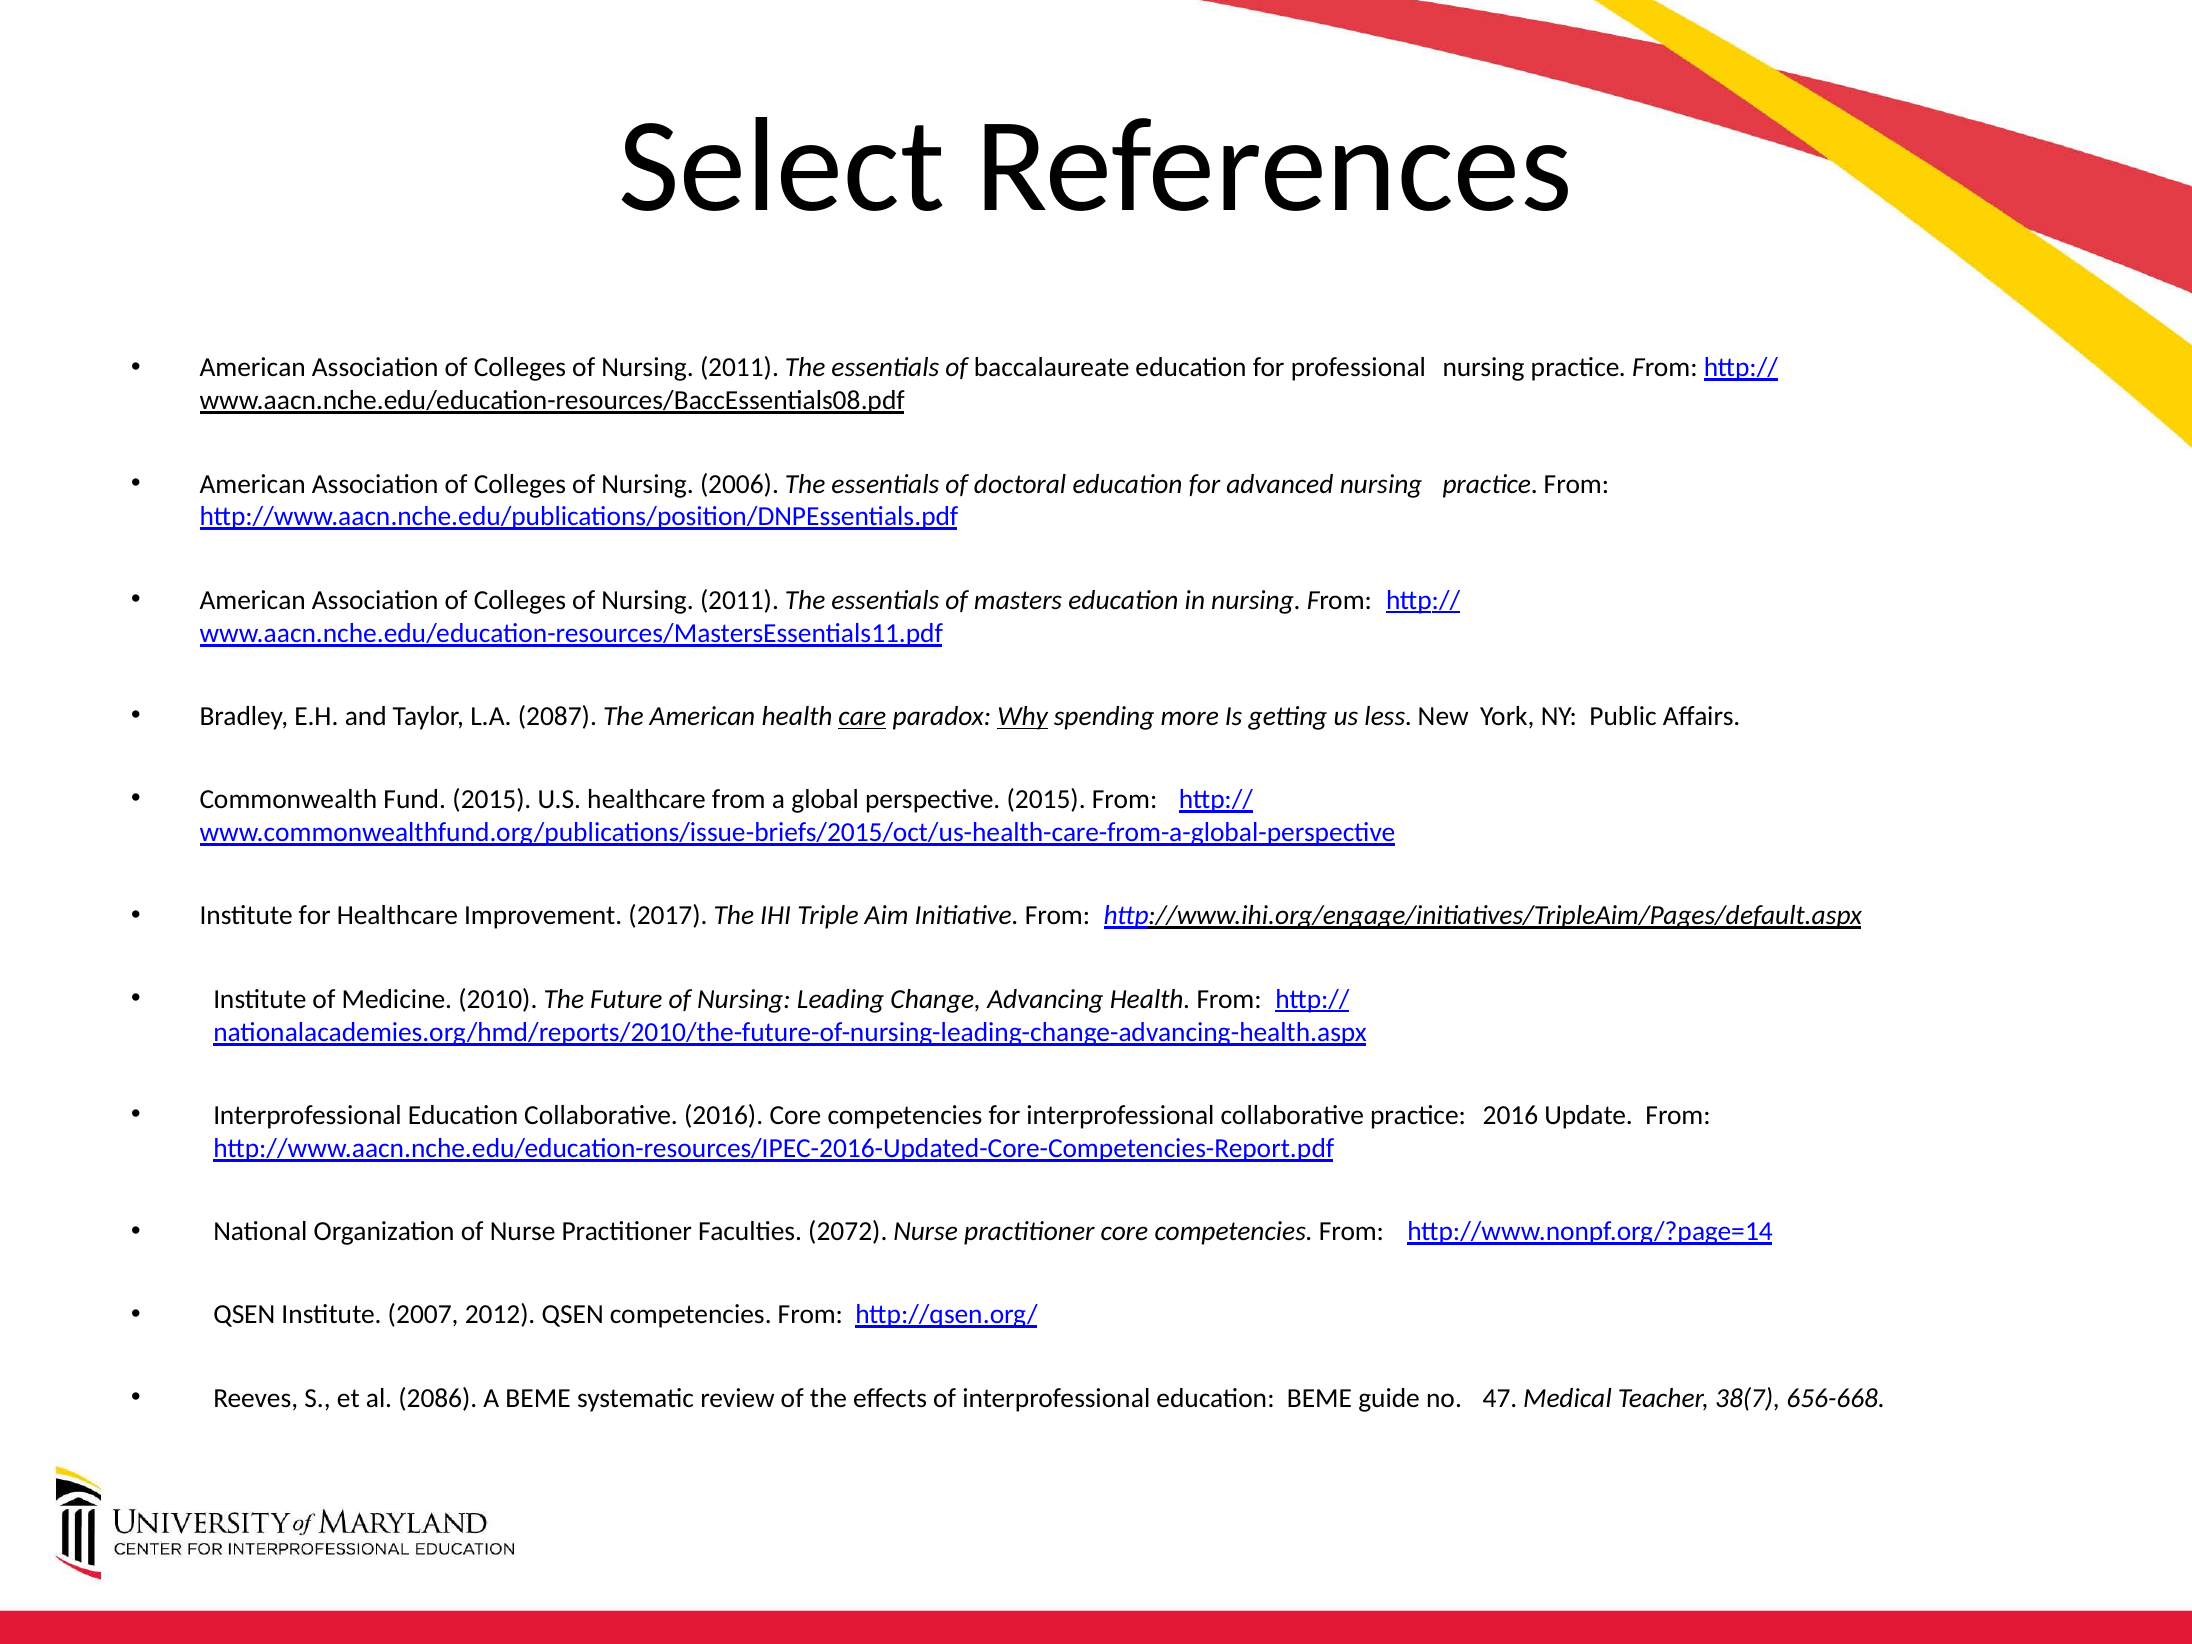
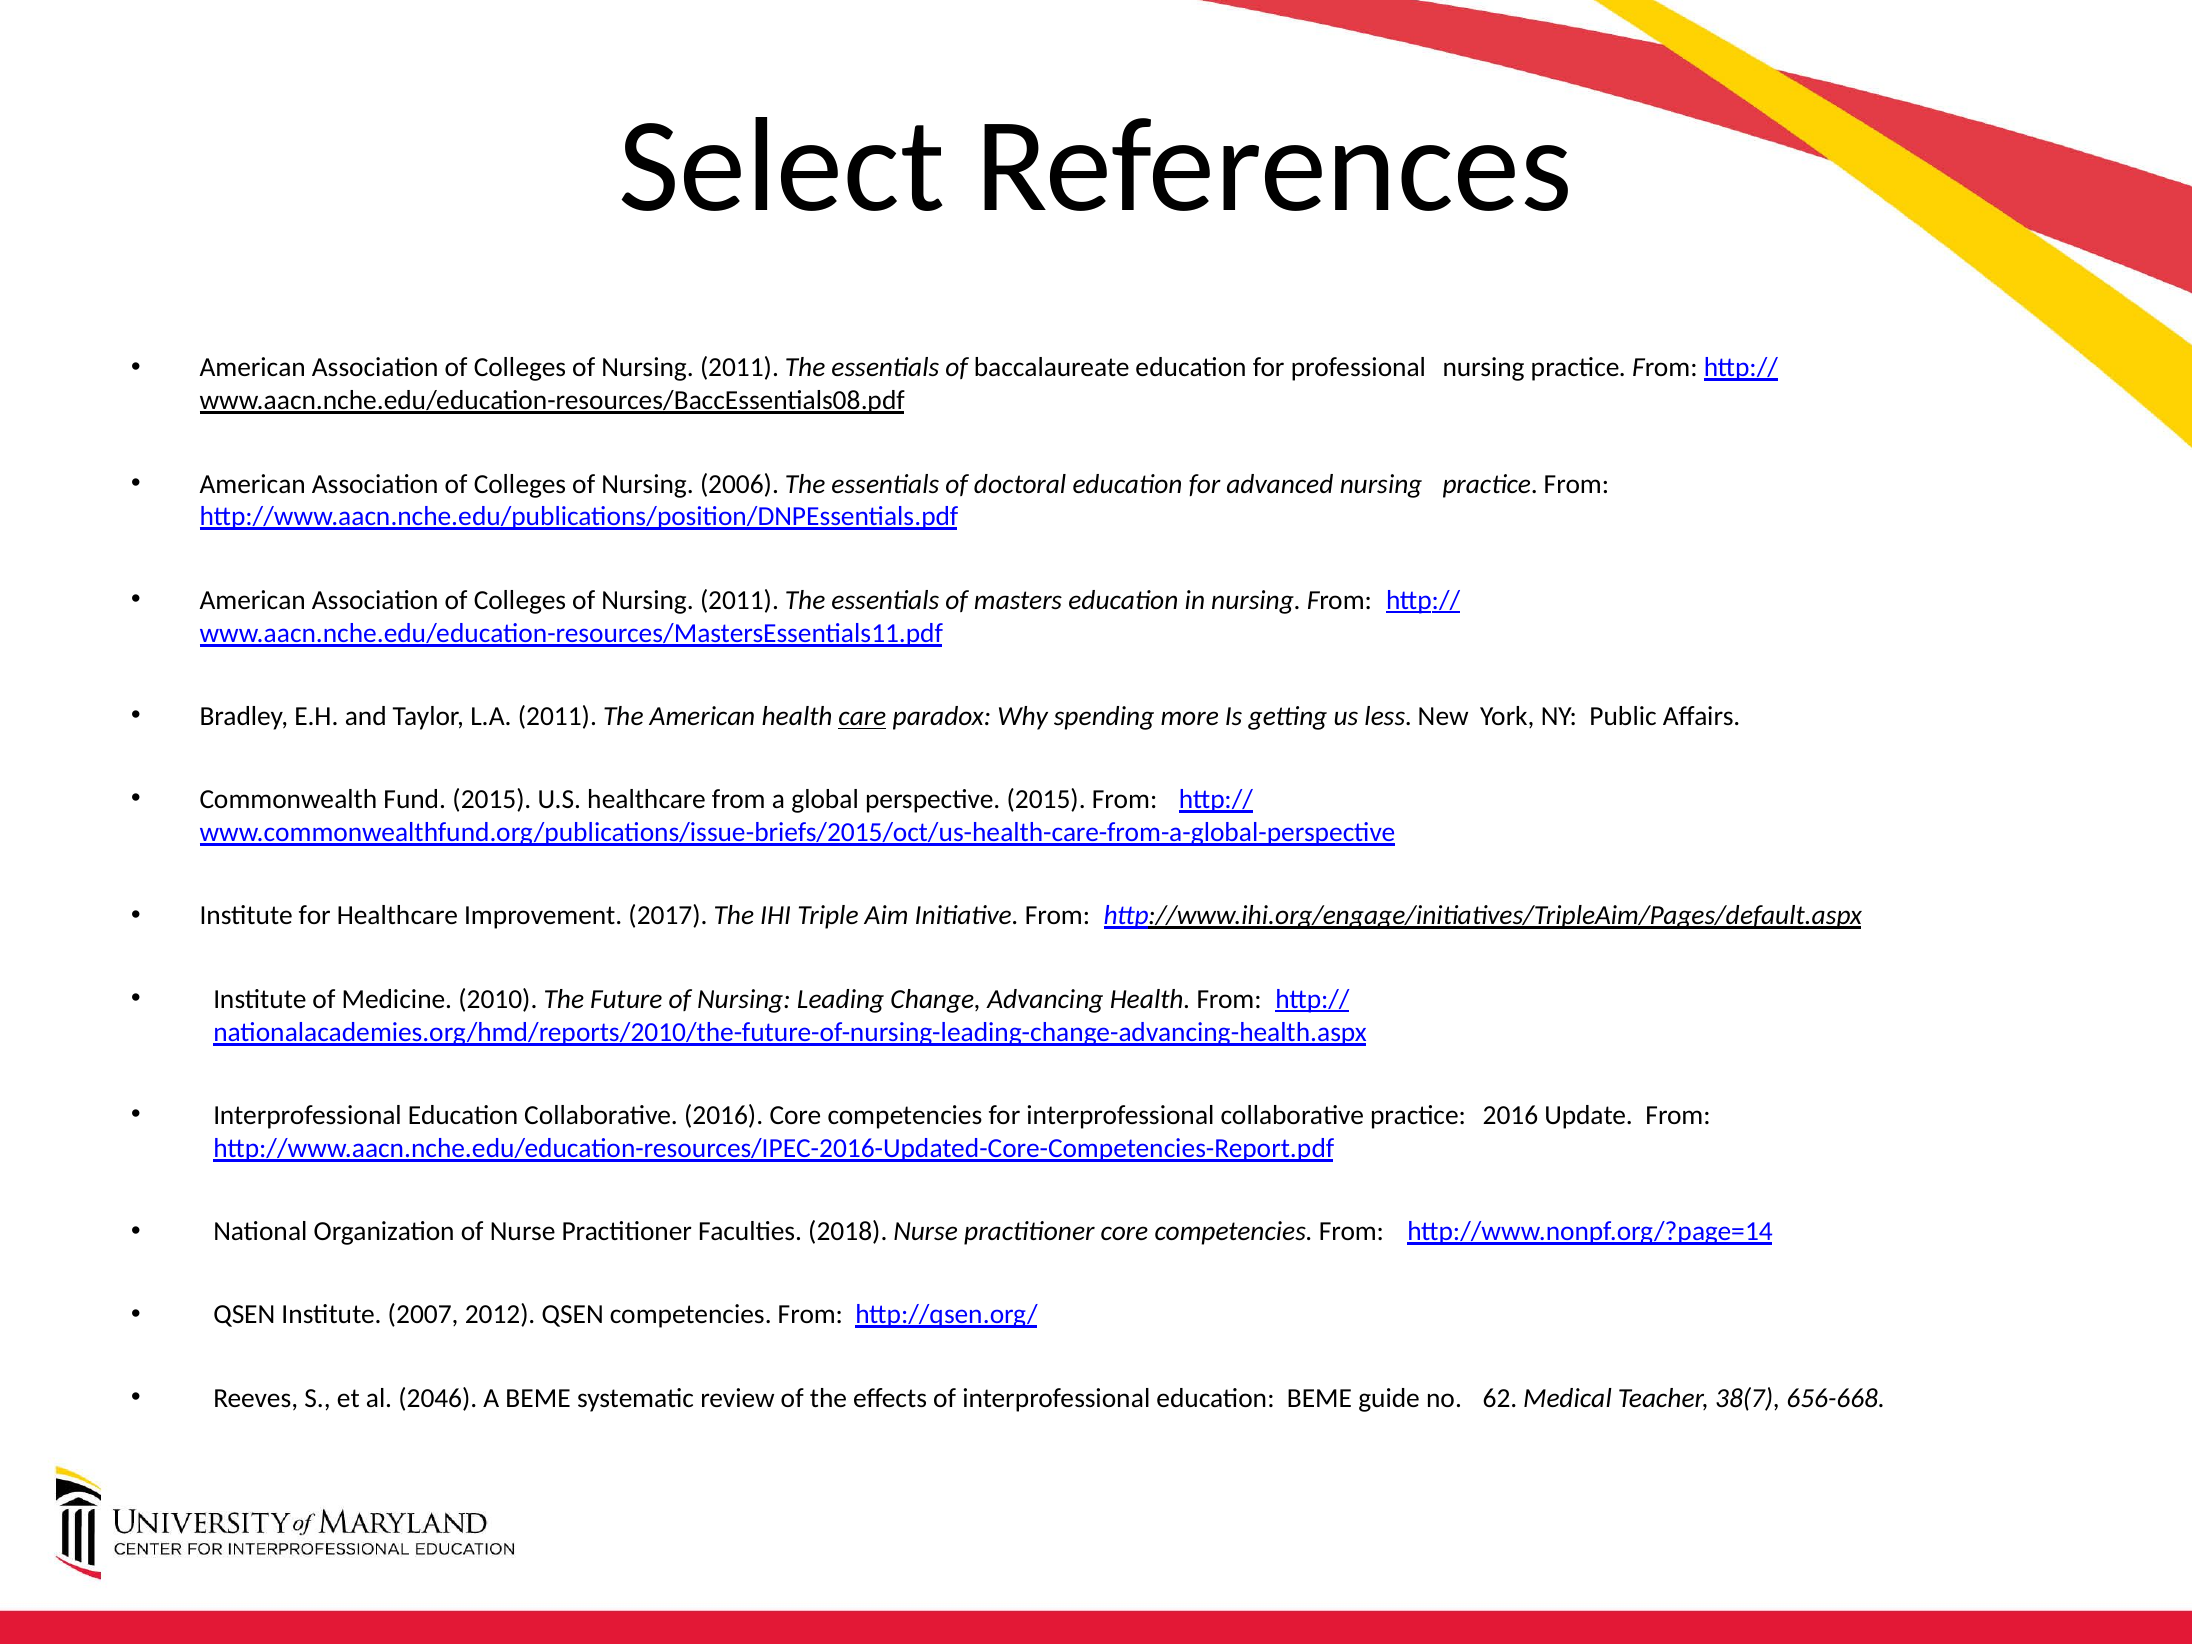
L.A 2087: 2087 -> 2011 (557, 717)
Why underline: present -> none (1023, 717)
2072: 2072 -> 2018 (848, 1232)
2086: 2086 -> 2046 (438, 1398)
47: 47 -> 62 (1500, 1398)
